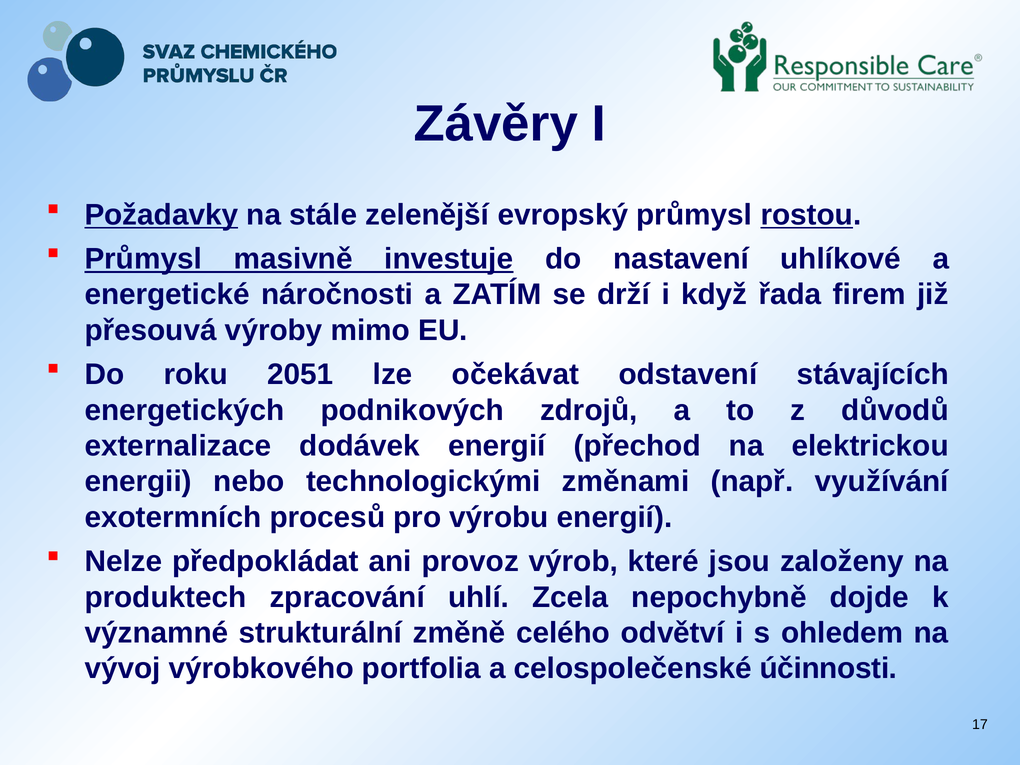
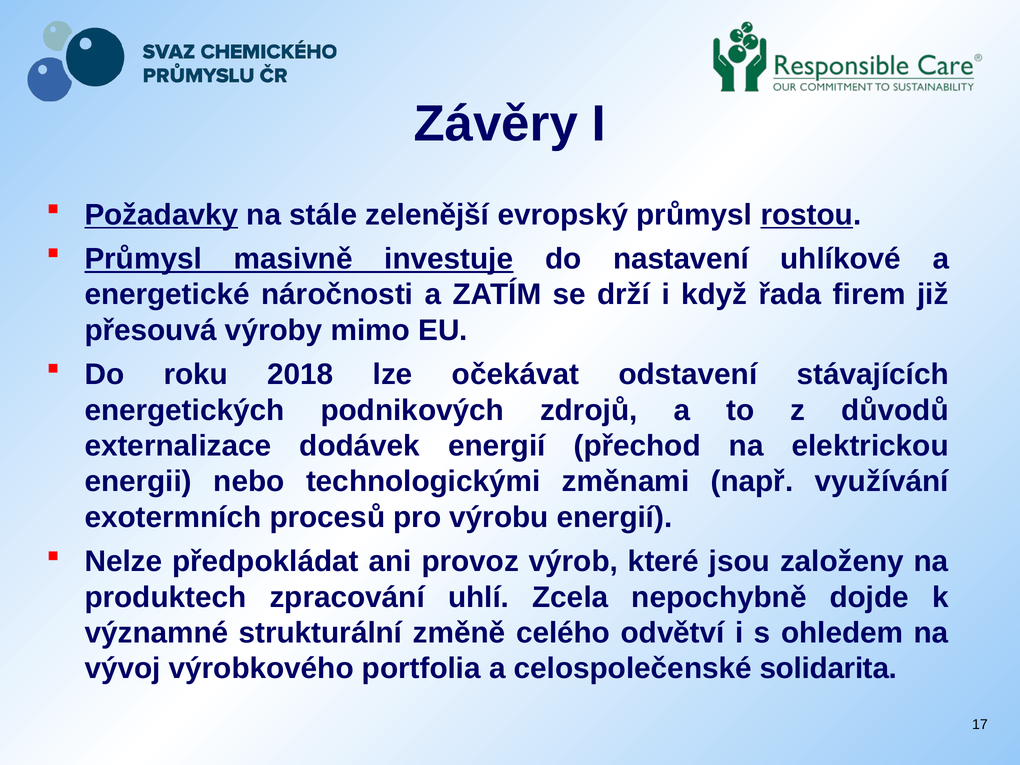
2051: 2051 -> 2018 (300, 375)
účinnosti: účinnosti -> solidarita (828, 669)
